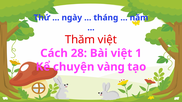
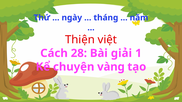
Thăm: Thăm -> Thiện (80, 40)
Bài việt: việt -> giải (121, 53)
